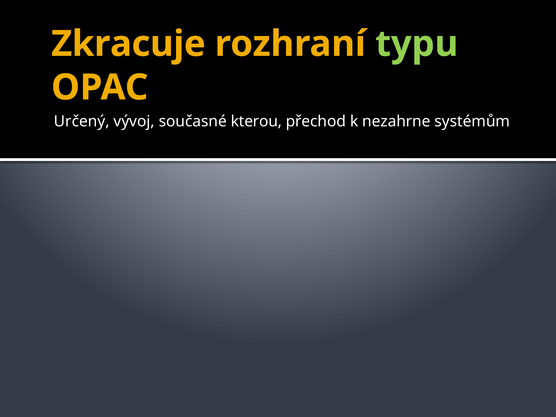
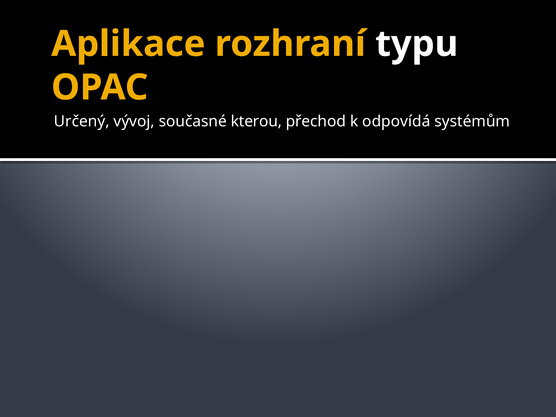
Zkracuje: Zkracuje -> Aplikace (128, 44)
typu colour: light green -> white (417, 44)
nezahrne: nezahrne -> odpovídá (396, 122)
